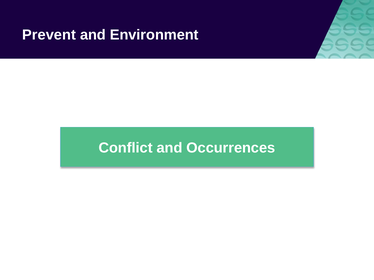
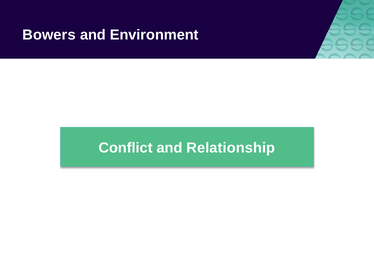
Prevent: Prevent -> Bowers (49, 35)
Occurrences: Occurrences -> Relationship (231, 148)
